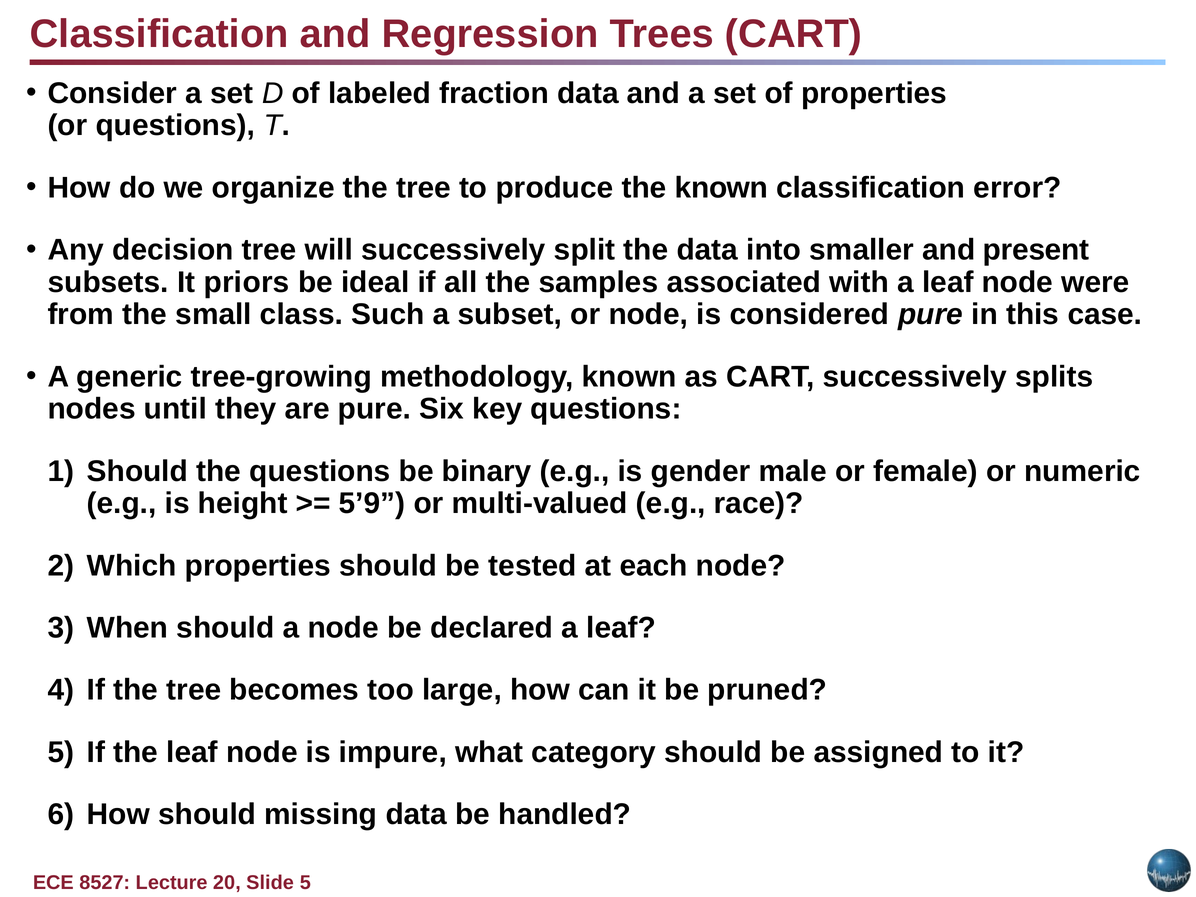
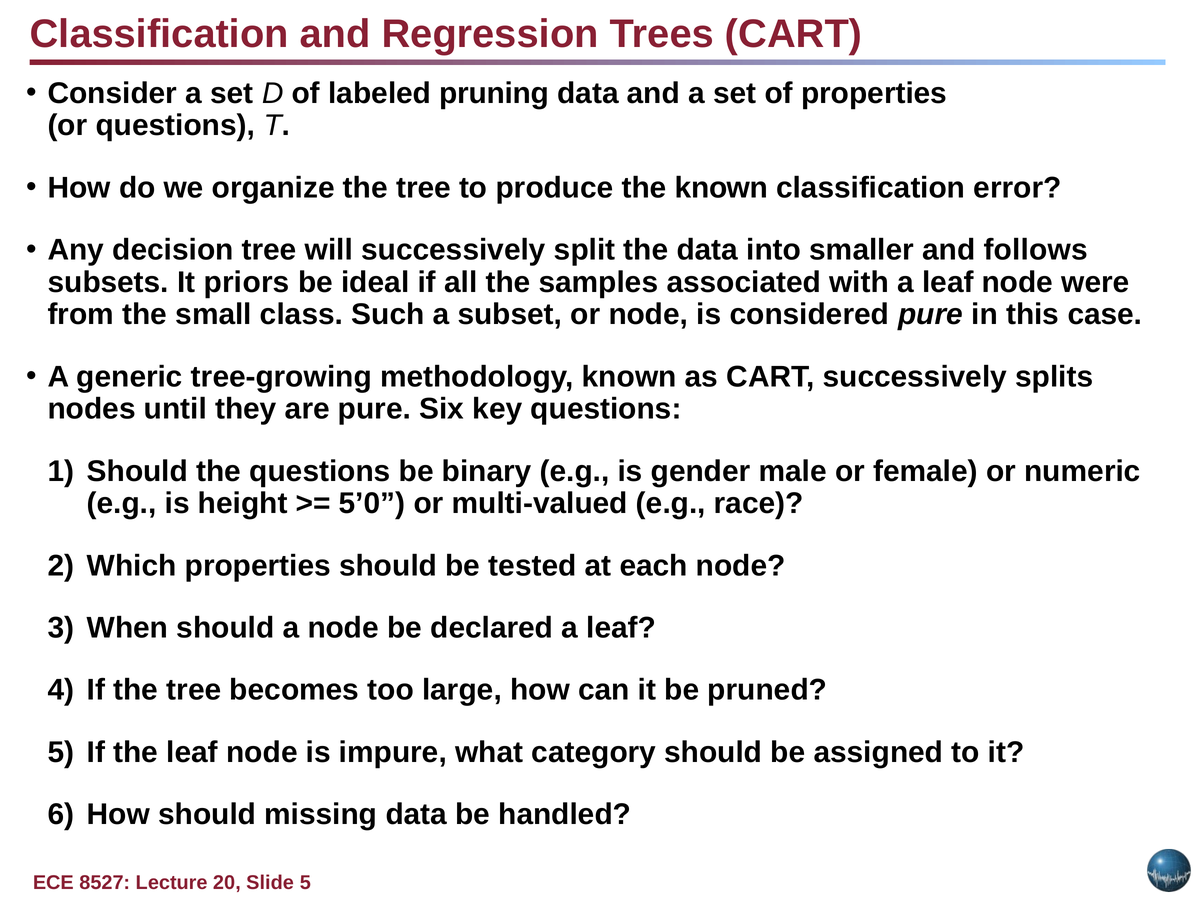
fraction: fraction -> pruning (494, 93)
present: present -> follows (1036, 250)
5’9: 5’9 -> 5’0 (372, 503)
